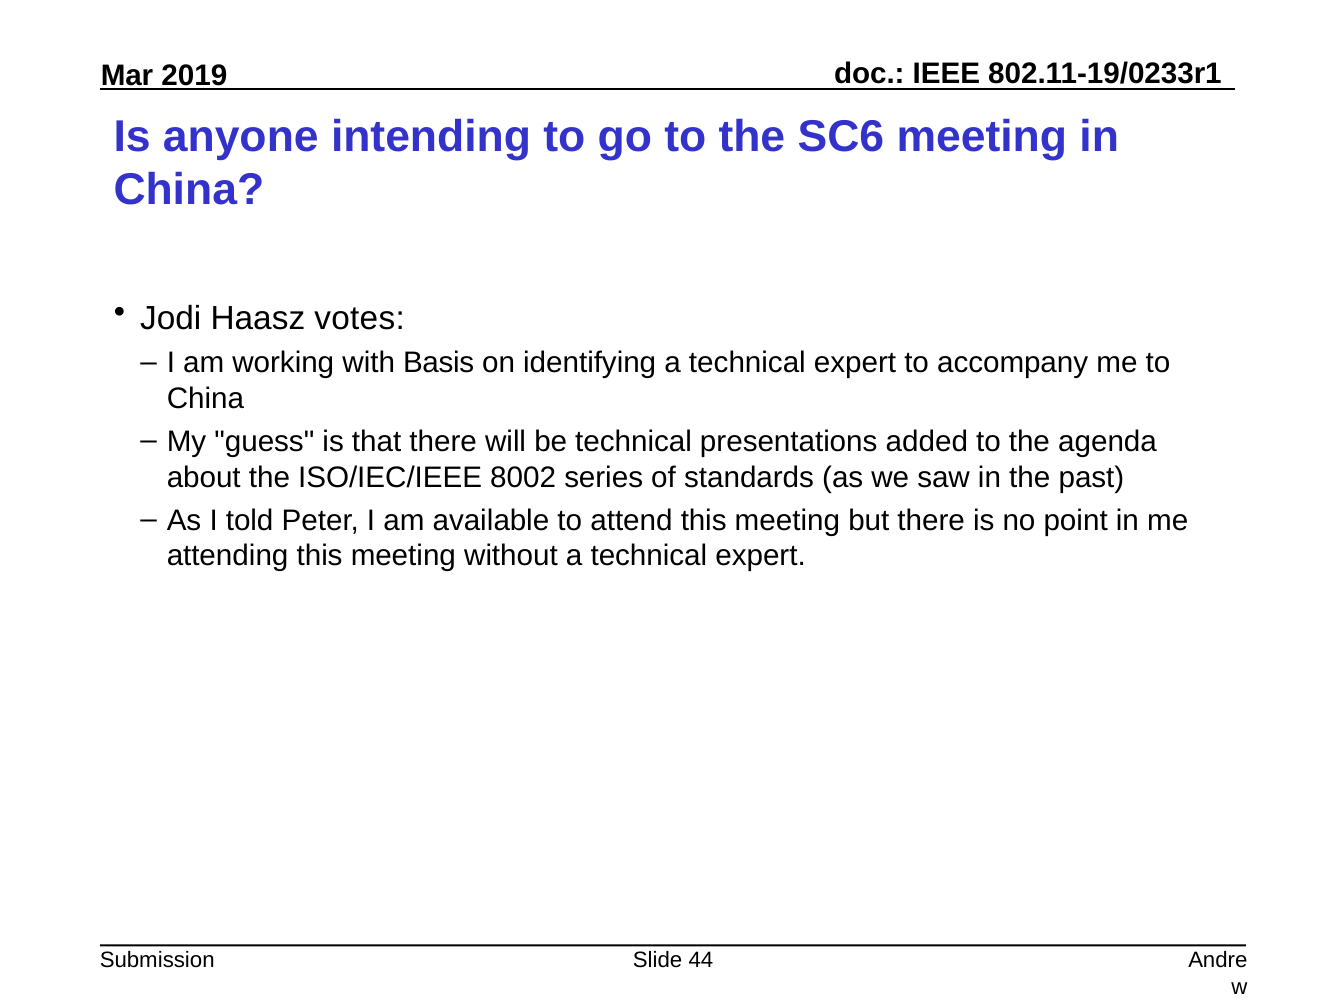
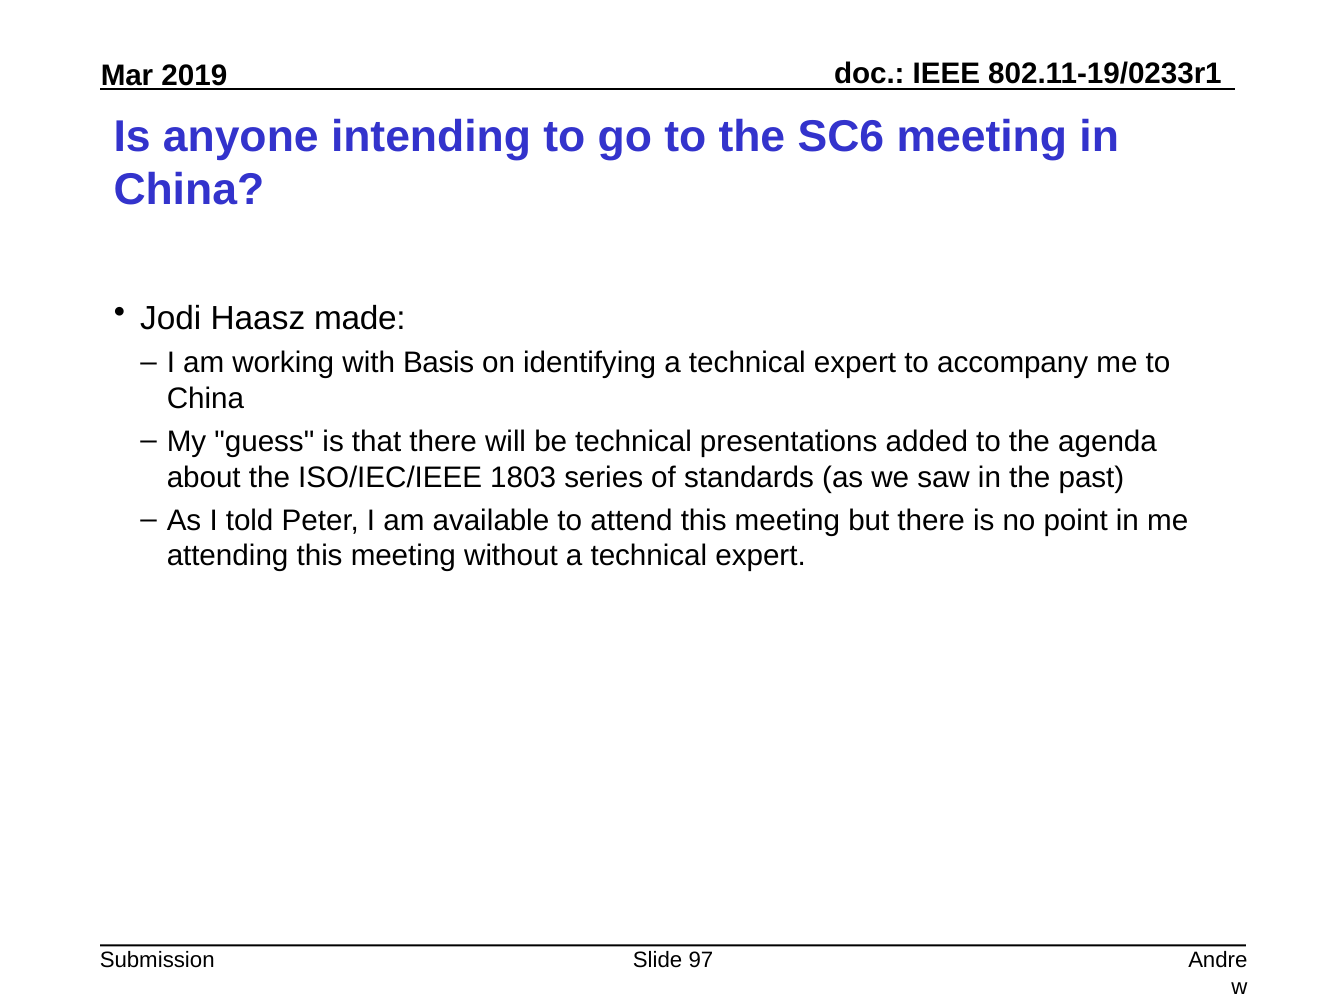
votes: votes -> made (360, 318)
8002: 8002 -> 1803 (523, 477)
44: 44 -> 97 (701, 960)
